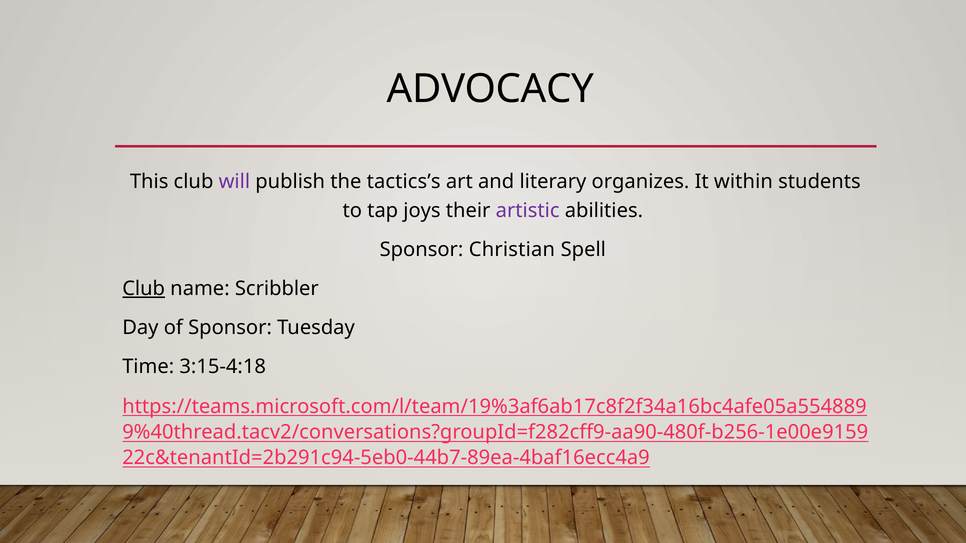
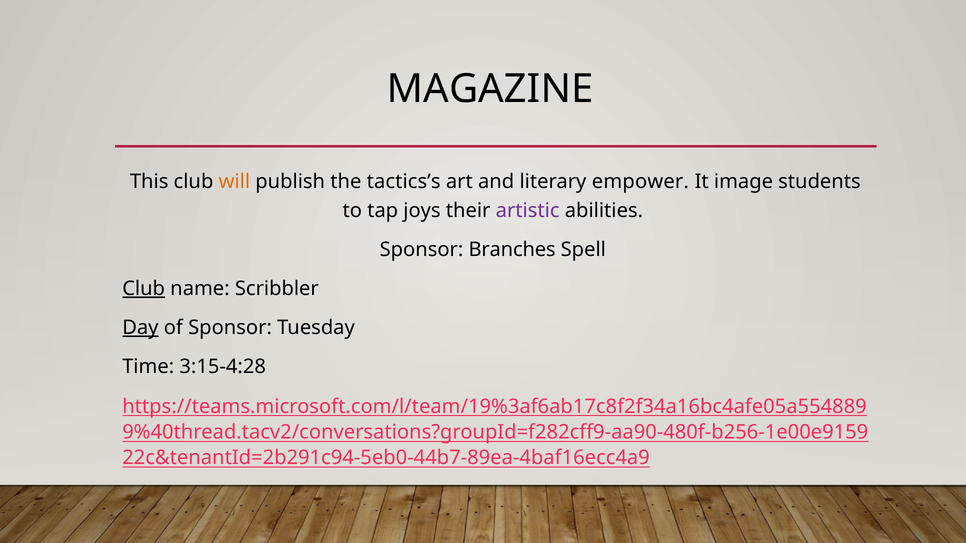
ADVOCACY: ADVOCACY -> MAGAZINE (490, 89)
will colour: purple -> orange (234, 182)
organizes: organizes -> empower (640, 182)
within: within -> image (743, 182)
Christian: Christian -> Branches (512, 250)
Day underline: none -> present (140, 328)
3:15-4:18: 3:15-4:18 -> 3:15-4:28 (223, 367)
